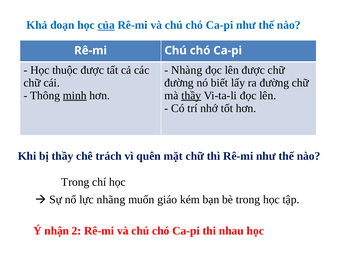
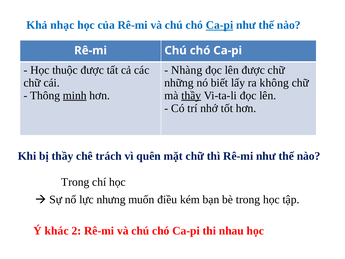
đoạn: đoạn -> nhạc (62, 25)
của underline: present -> none (106, 25)
Ca-pi underline: none -> present (220, 25)
đường: đường -> những (179, 83)
ra đường: đường -> không (274, 83)
nhãng: nhãng -> nhưng (111, 199)
giáo: giáo -> điều (167, 199)
nhận: nhận -> khác (57, 231)
